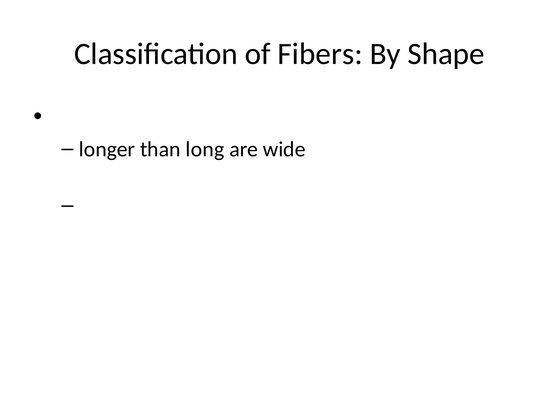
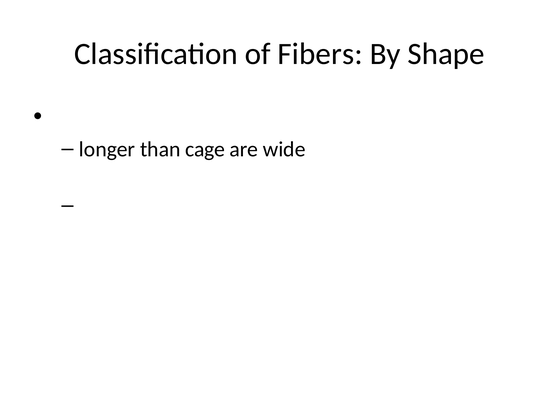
long: long -> cage (205, 149)
